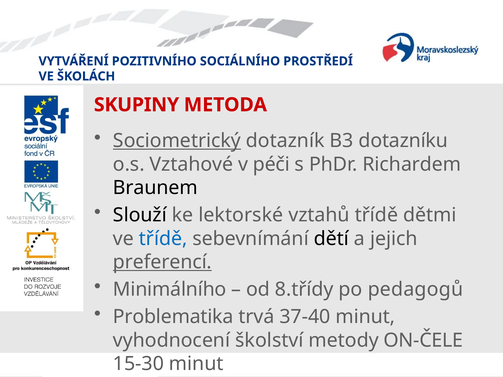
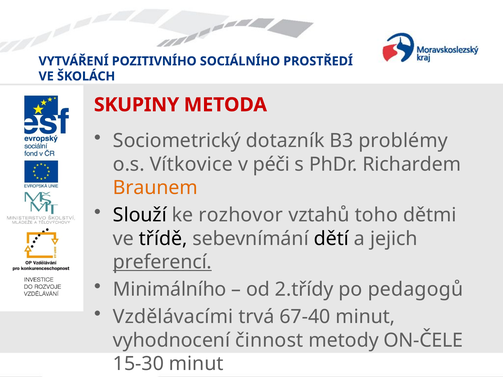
Sociometrický underline: present -> none (177, 141)
dotazníku: dotazníku -> problémy (403, 141)
Vztahové: Vztahové -> Vítkovice (191, 164)
Braunem colour: black -> orange (155, 188)
lektorské: lektorské -> rozhovor (241, 215)
vztahů třídě: třídě -> toho (376, 215)
třídě colour: blue -> black (163, 239)
8.třídy: 8.třídy -> 2.třídy (304, 290)
Problematika: Problematika -> Vzdělávacími (173, 317)
37-40: 37-40 -> 67-40 (305, 317)
školství: školství -> činnost (269, 341)
